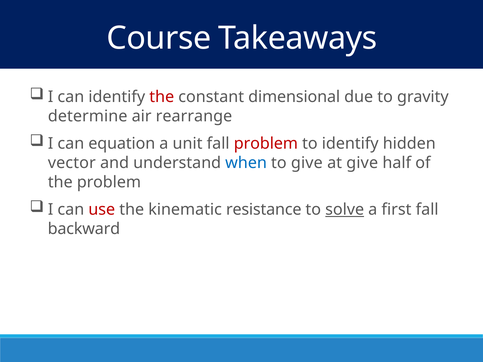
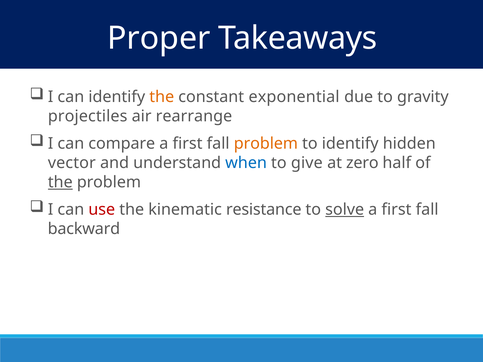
Course: Course -> Proper (159, 38)
the colour: red -> orange (162, 97)
dimensional: dimensional -> exponential (294, 97)
determine: determine -> projectiles (88, 116)
equation: equation -> compare (122, 144)
unit: unit -> first (188, 144)
problem colour: red -> orange (266, 144)
at give: give -> zero (362, 163)
the underline: none -> present (60, 182)
